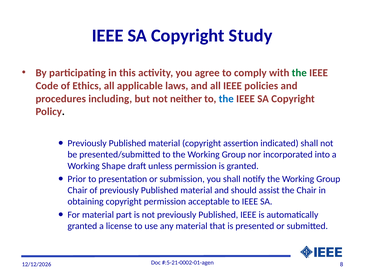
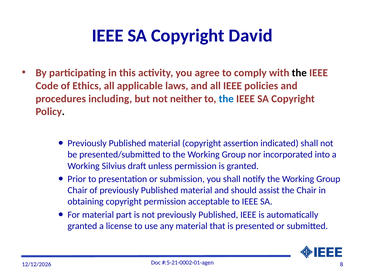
Study: Study -> David (251, 36)
the colour: green -> black (299, 73)
Shape: Shape -> Silvius (114, 166)
